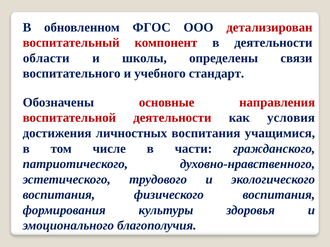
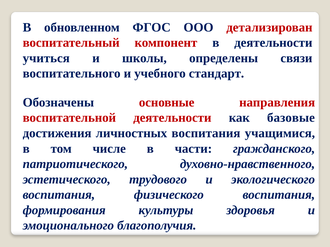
области: области -> учиться (46, 58)
условия: условия -> базовые (291, 118)
